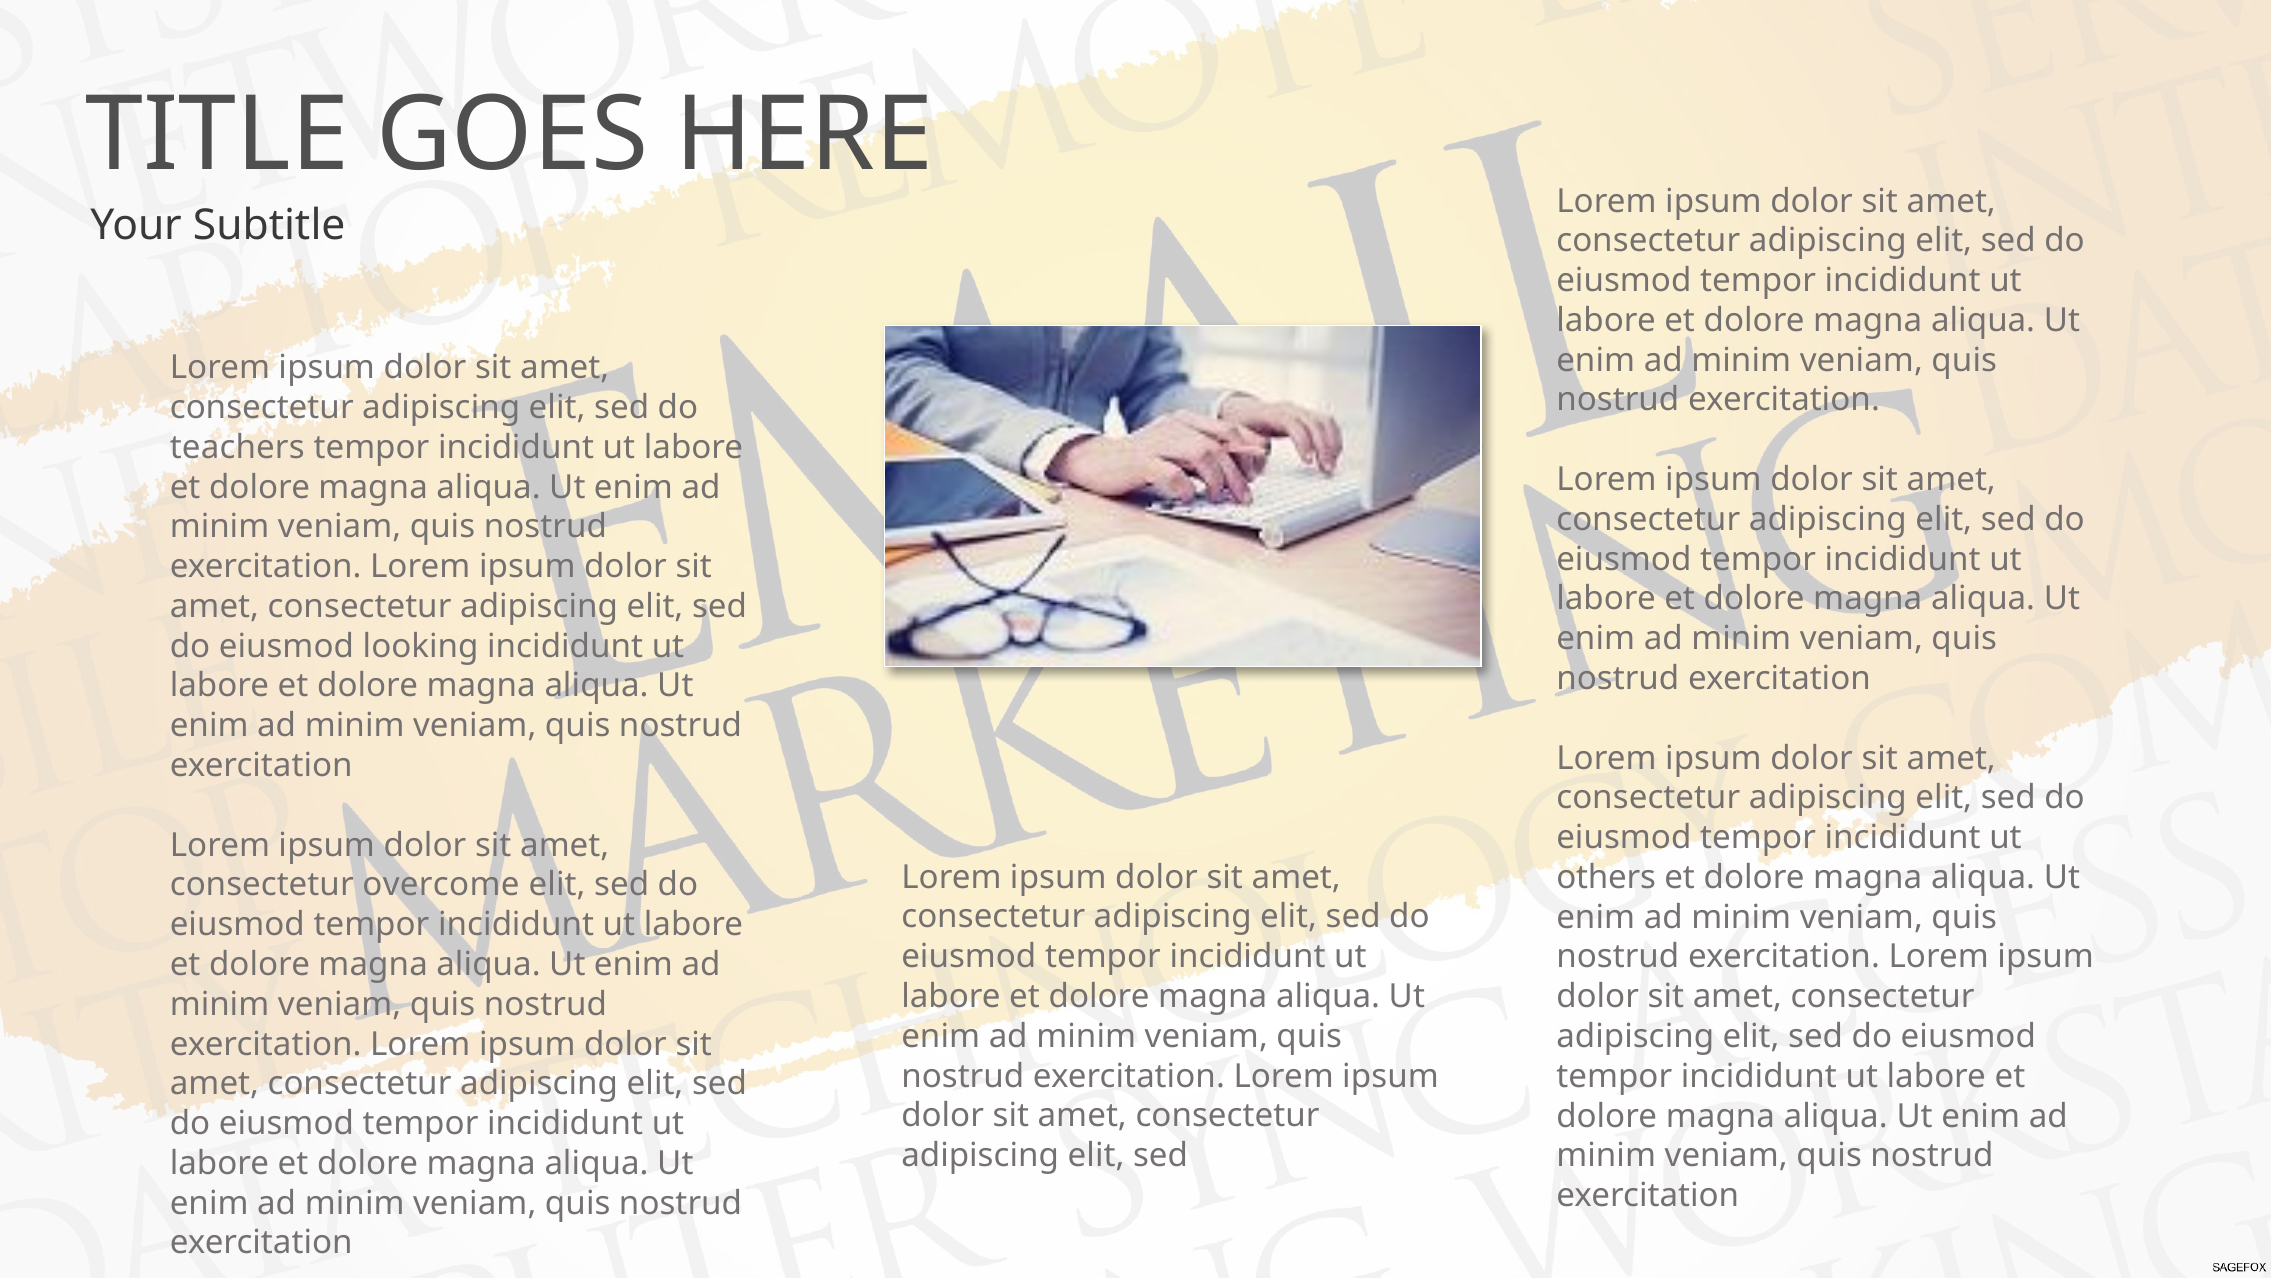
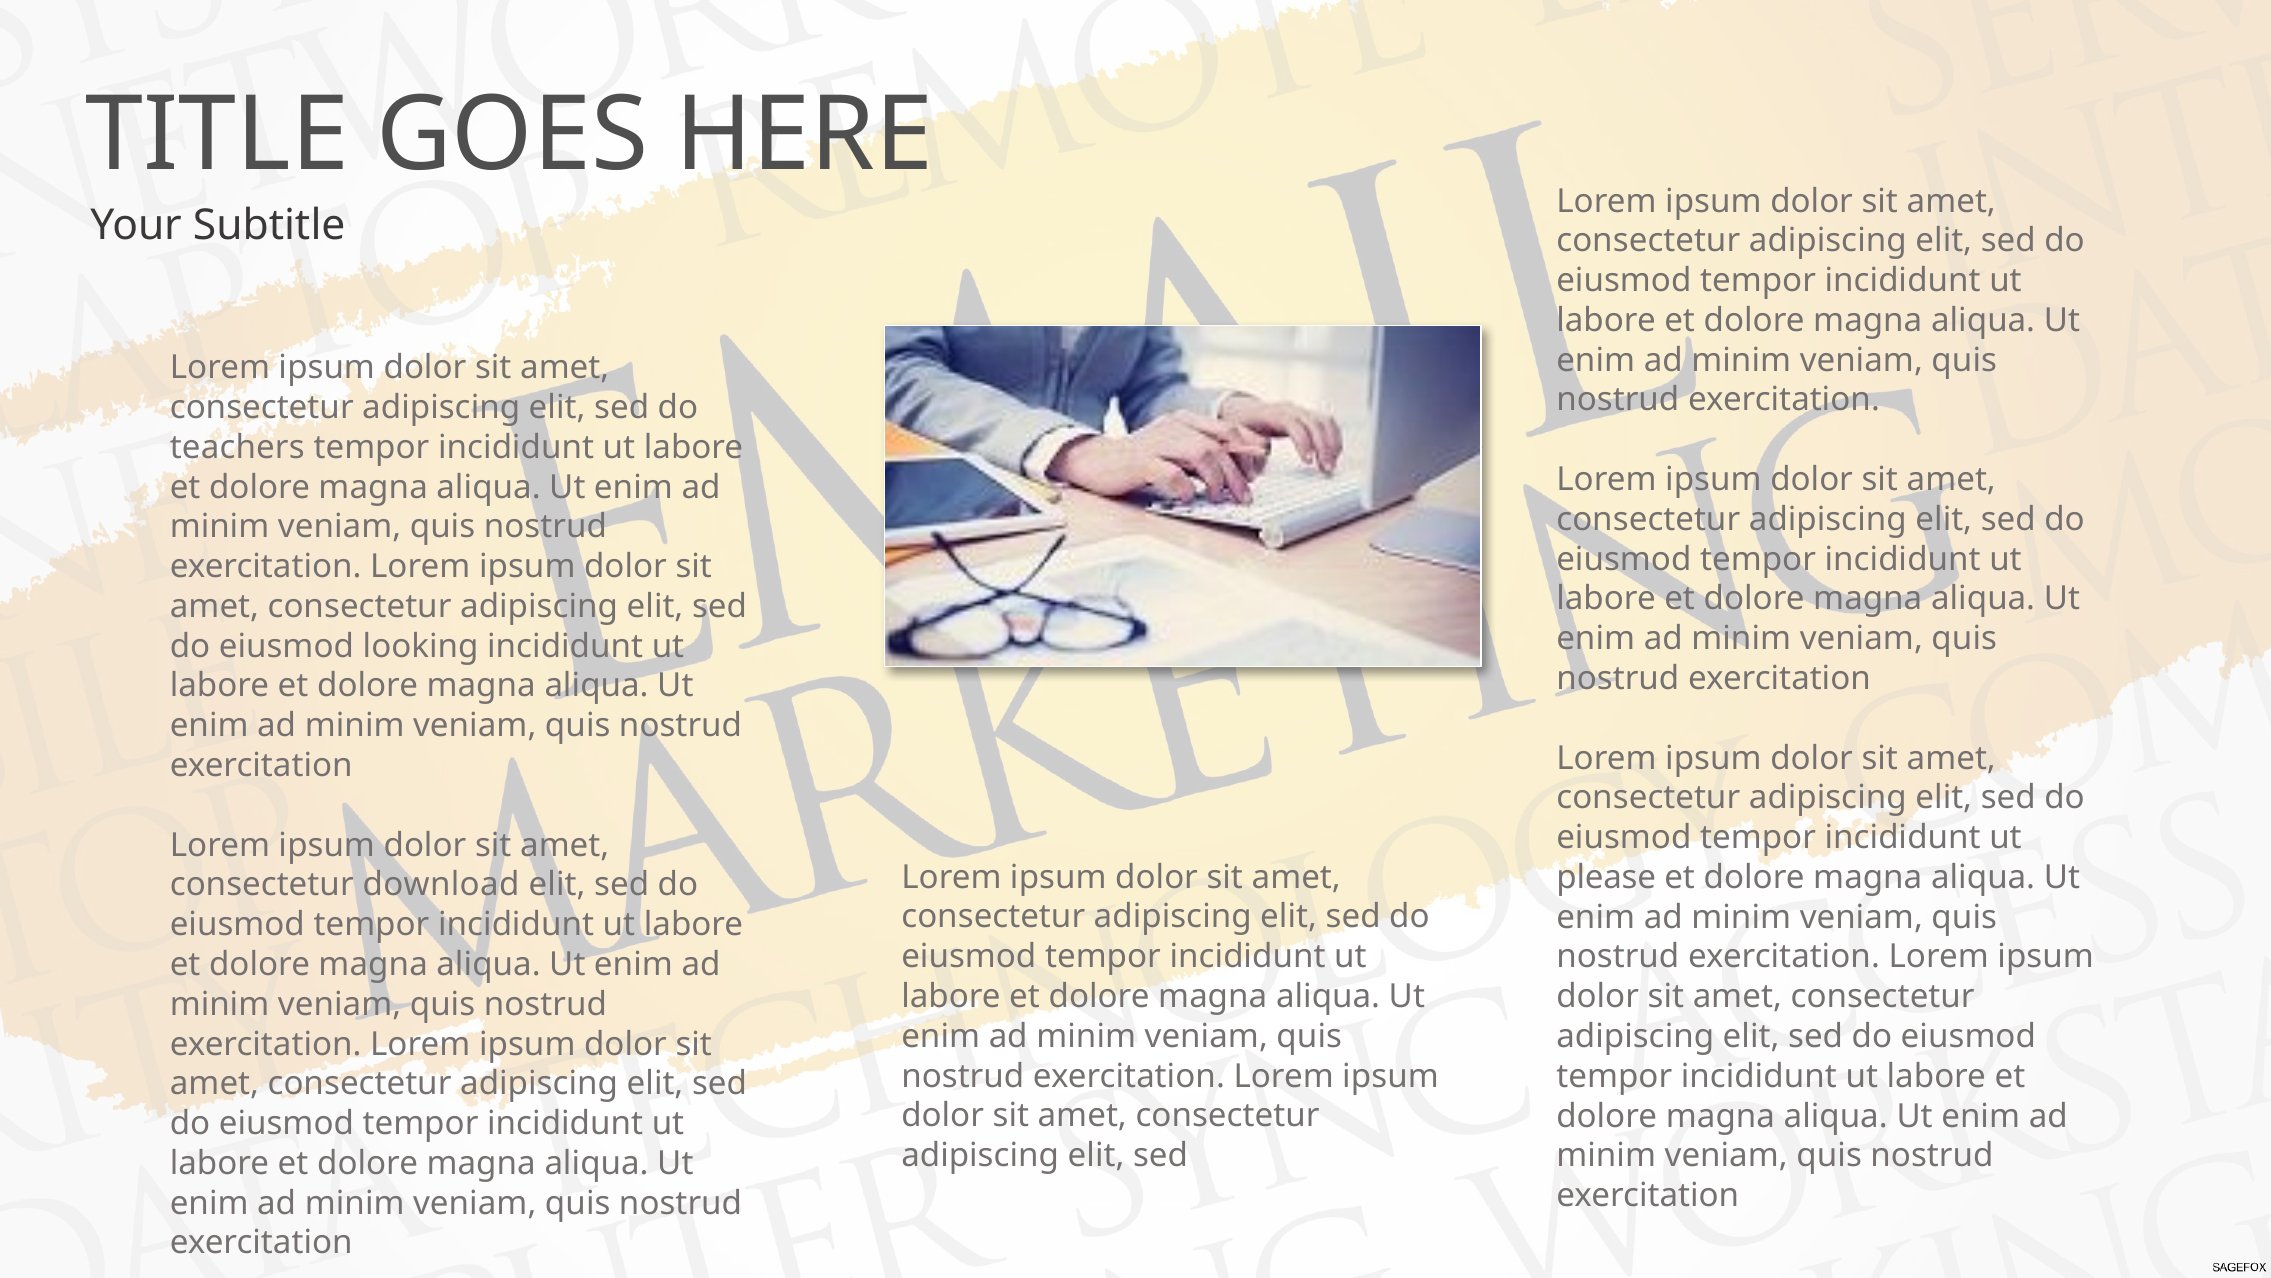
others: others -> please (1606, 877)
overcome: overcome -> download (441, 885)
